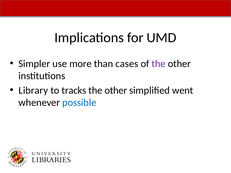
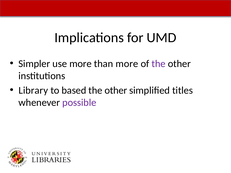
than cases: cases -> more (127, 64)
tracks: tracks -> based (74, 90)
went: went -> titles (183, 90)
possible colour: blue -> purple (79, 103)
